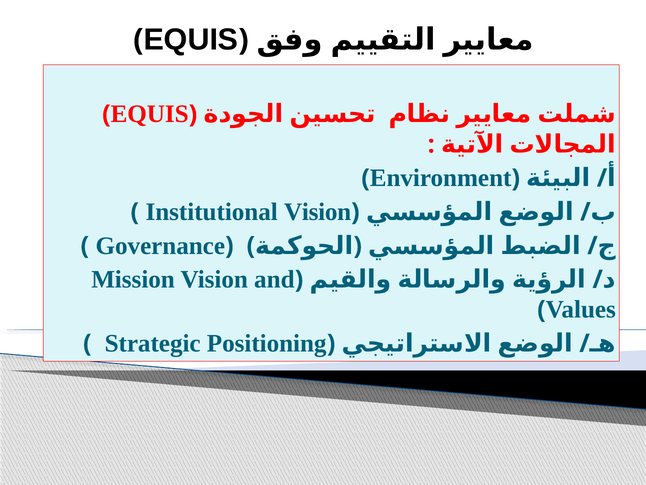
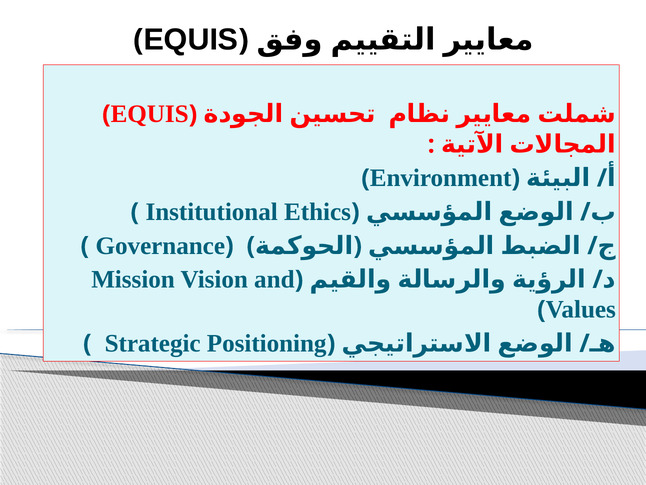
Institutional Vision: Vision -> Ethics (317, 212)
